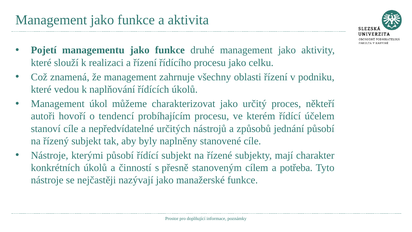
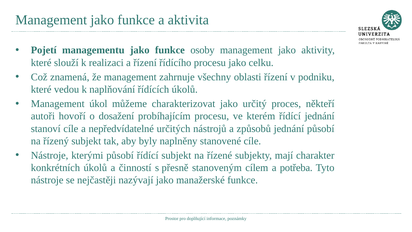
druhé: druhé -> osoby (203, 50)
tendencí: tendencí -> dosažení (116, 116)
řídící účelem: účelem -> jednání (320, 116)
